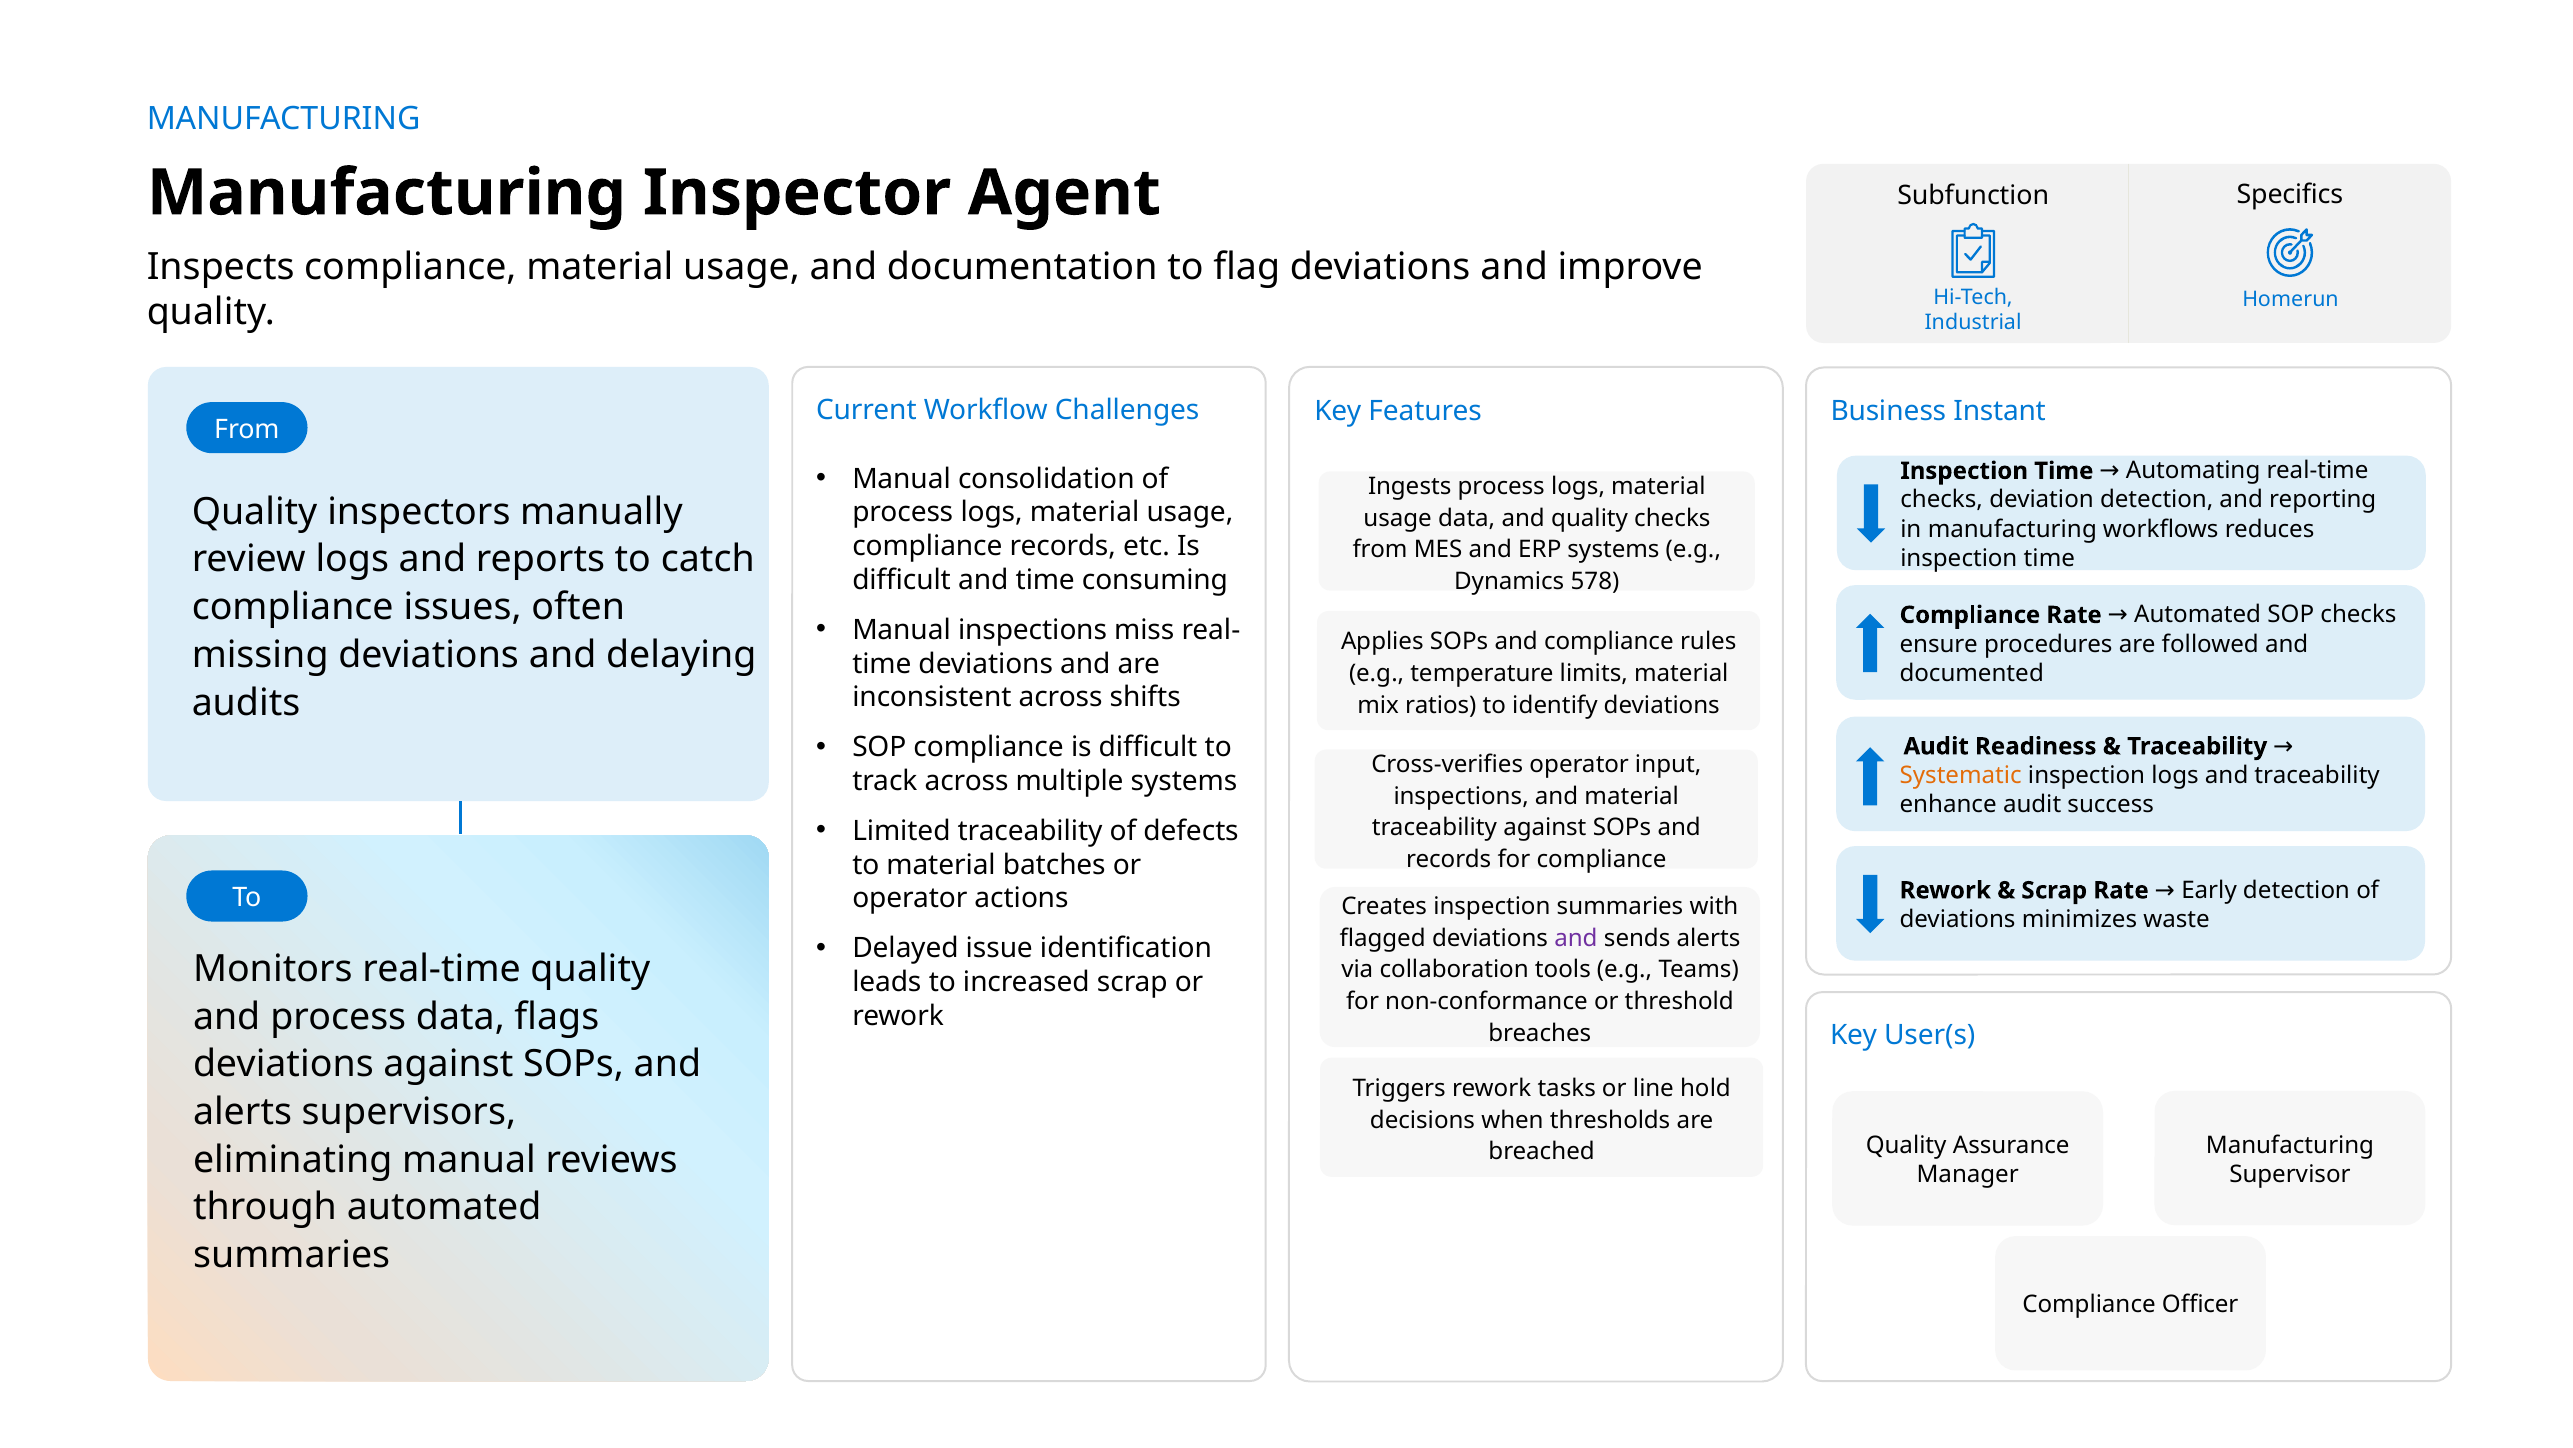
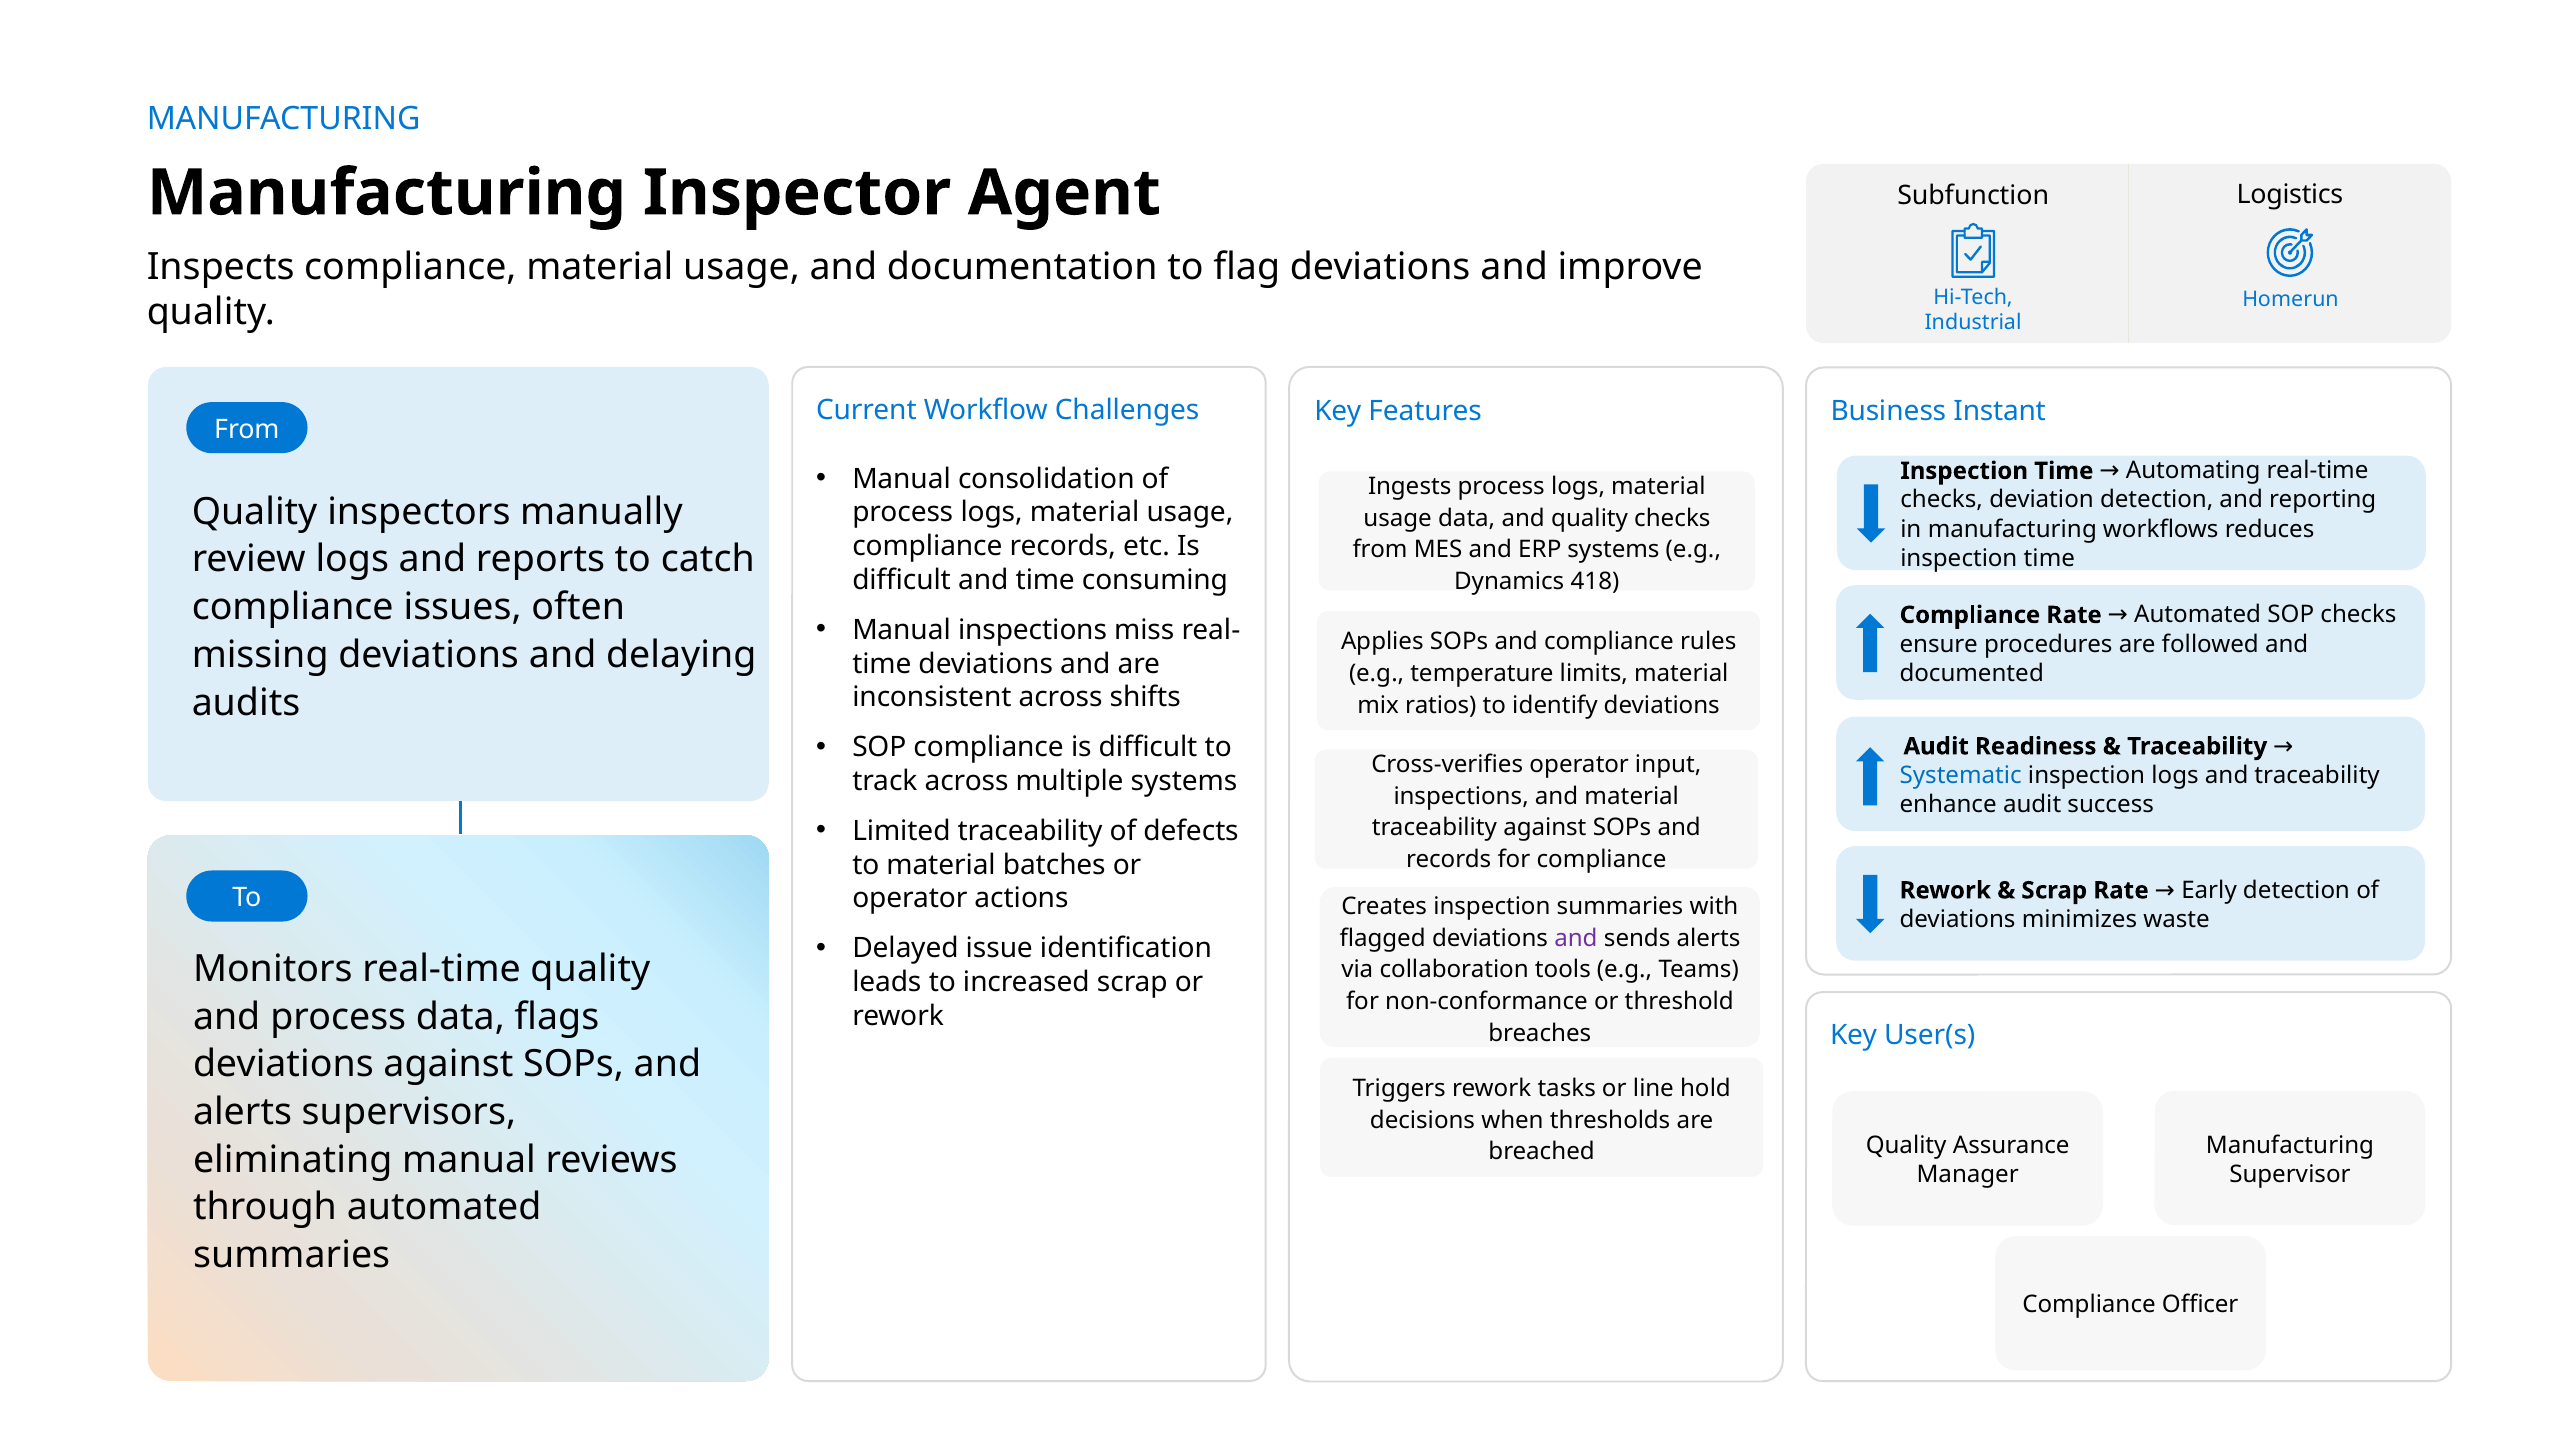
Specifics: Specifics -> Logistics (2290, 194)
578: 578 -> 418 (1595, 581)
Systematic colour: orange -> blue (1961, 775)
